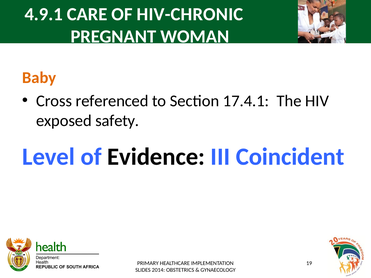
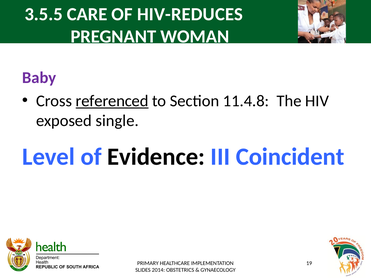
4.9.1: 4.9.1 -> 3.5.5 (44, 14)
HIV-CHRONIC: HIV-CHRONIC -> HIV-REDUCES (190, 14)
Baby colour: orange -> purple (39, 78)
referenced underline: none -> present (112, 101)
17.4.1: 17.4.1 -> 11.4.8 (246, 101)
safety: safety -> single (117, 121)
